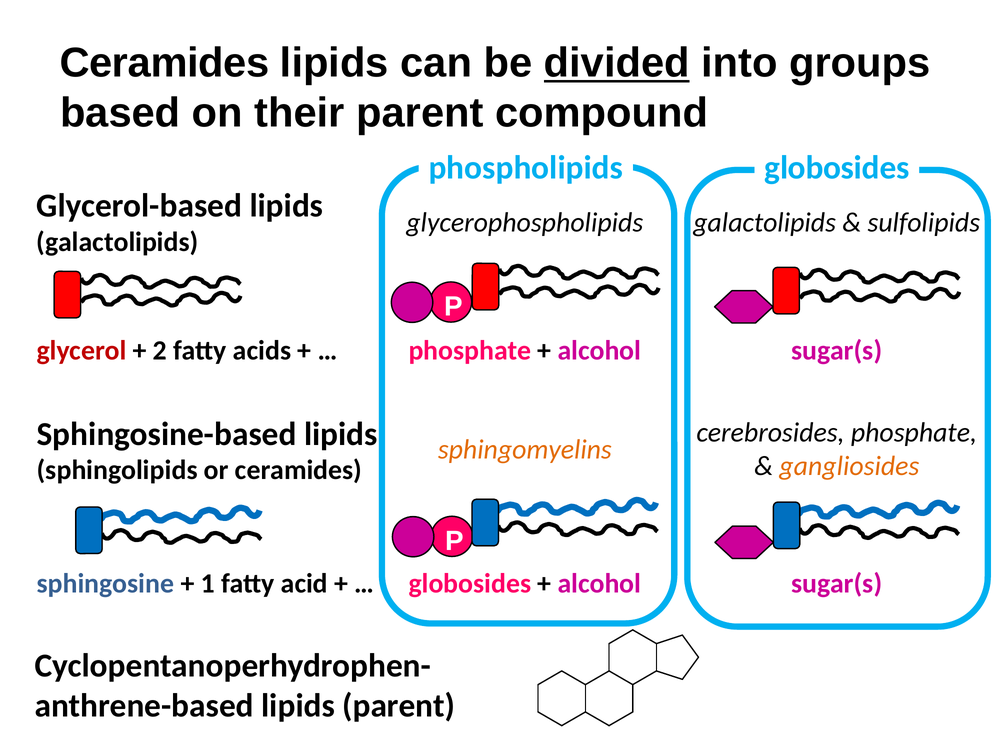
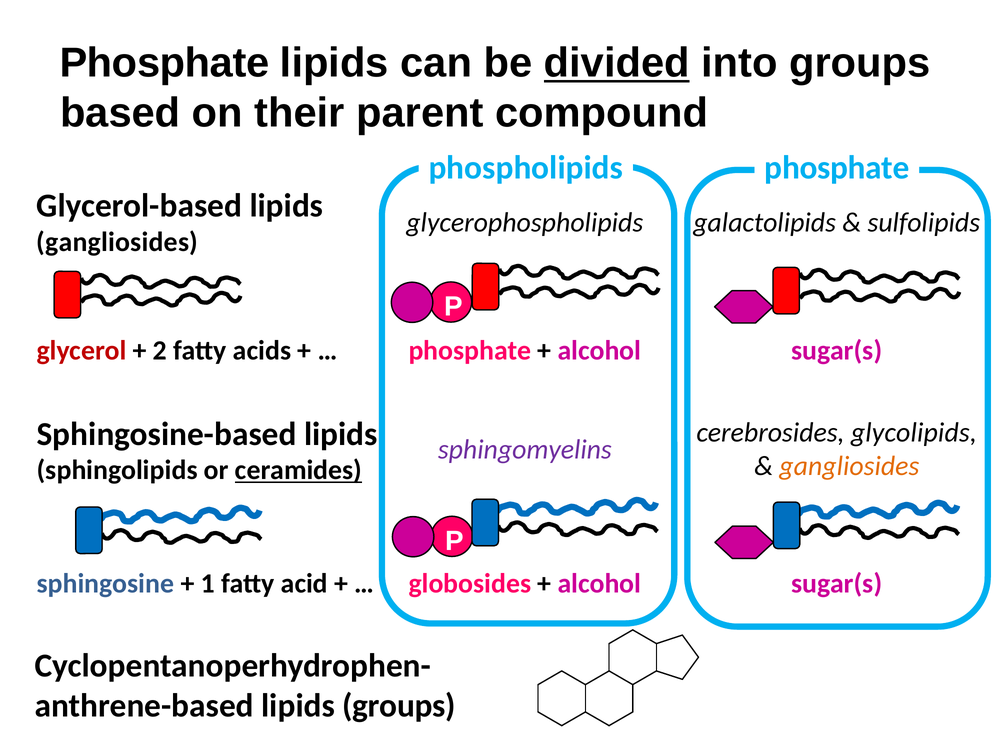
Ceramides: Ceramides -> Phosphate (164, 63)
phospholipids globosides: globosides -> phosphate (837, 168)
galactolipids: galactolipids -> gangliosides (117, 242)
cerebrosides phosphate: phosphate -> glycolipids (914, 433)
sphingomyelins colour: orange -> purple (525, 449)
ceramides underline: none -> present (298, 470)
lipids parent: parent -> groups (399, 706)
